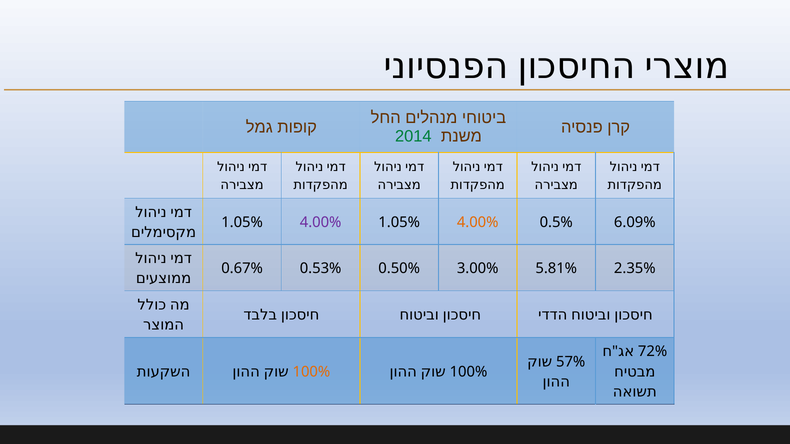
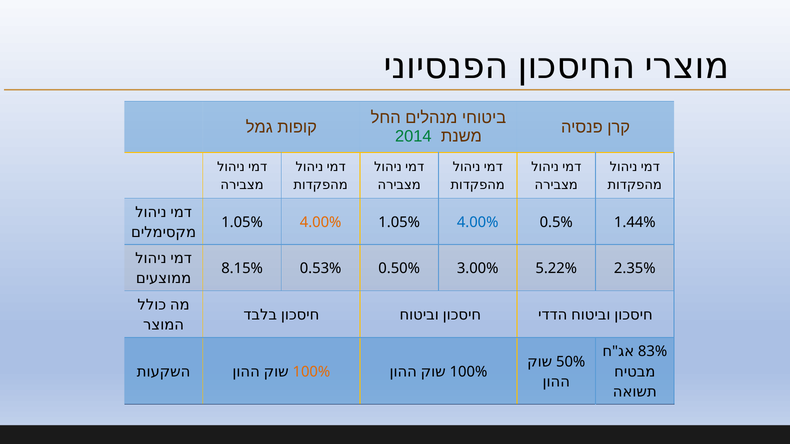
4.00% colour: purple -> orange (321, 222)
4.00% colour: orange -> blue (478, 222)
6.09%: 6.09% -> 1.44% (635, 222)
0.67%: 0.67% -> 8.15% (242, 269)
5.81%: 5.81% -> 5.22% (556, 269)
72%: 72% -> 83% (653, 352)
57%: 57% -> 50% (571, 362)
